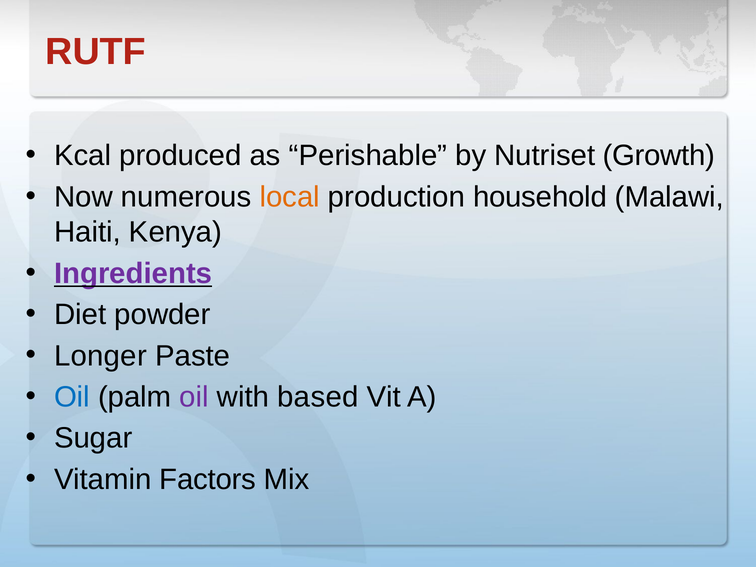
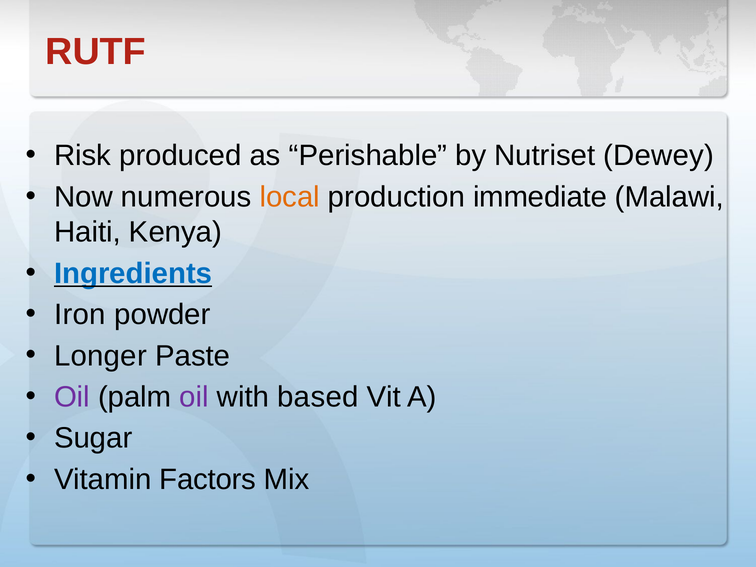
Kcal: Kcal -> Risk (83, 156)
Growth: Growth -> Dewey (659, 156)
household: household -> immediate (540, 197)
Ingredients colour: purple -> blue (133, 273)
Diet: Diet -> Iron (80, 315)
Oil colour: blue -> purple (72, 397)
